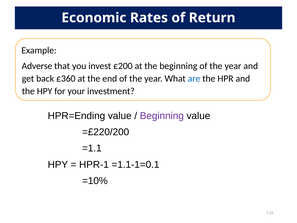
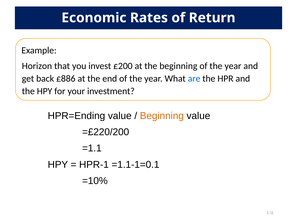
Adverse: Adverse -> Horizon (37, 66)
£360: £360 -> £886 (66, 78)
Beginning colour: purple -> orange (162, 116)
